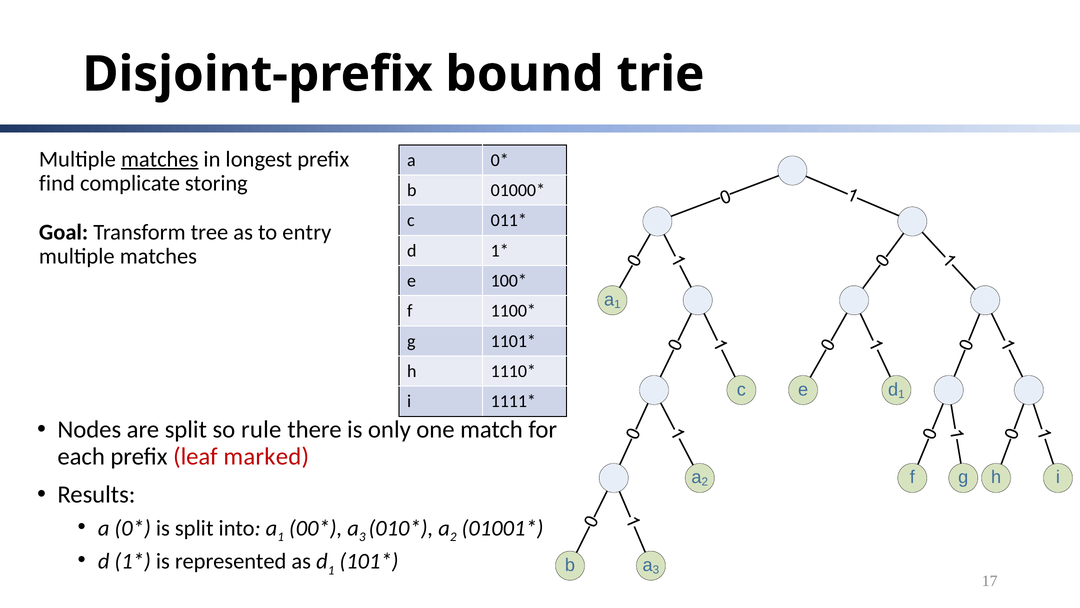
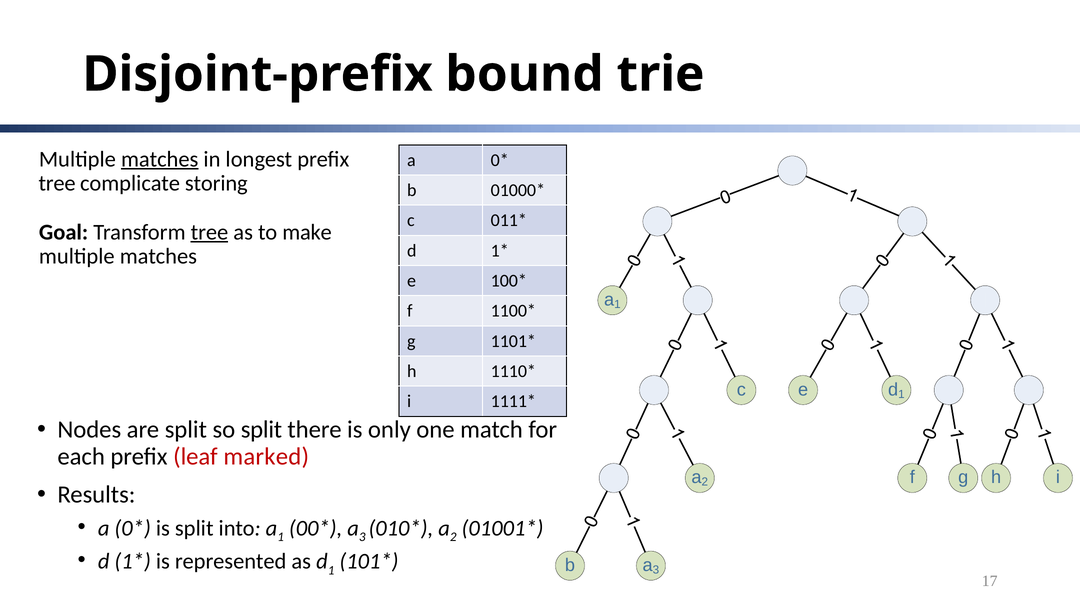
find: find -> tree (57, 183)
tree underline: none -> present (210, 232)
entry: entry -> make (307, 232)
so rule: rule -> split (261, 429)
